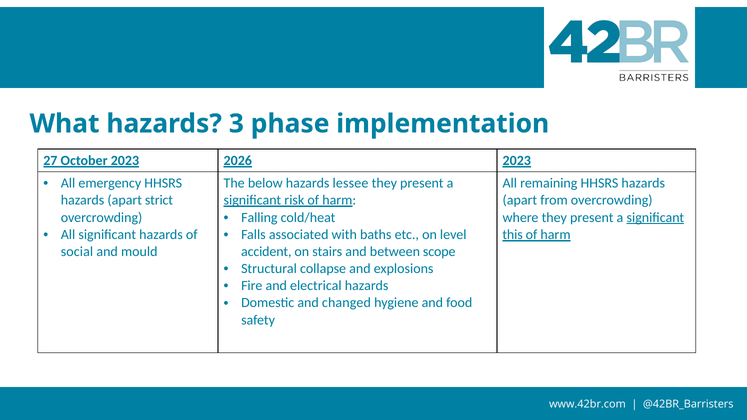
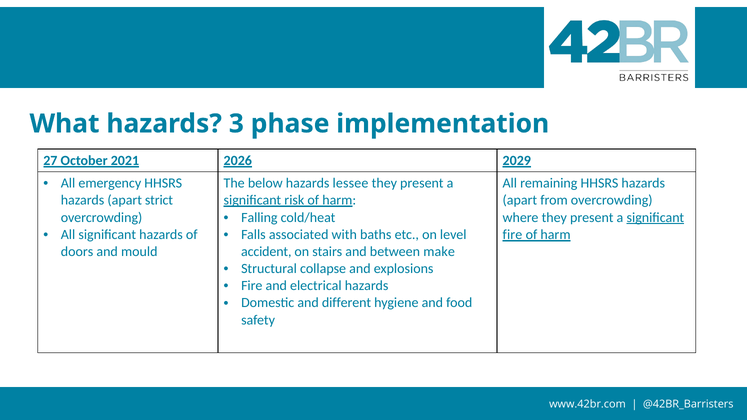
October 2023: 2023 -> 2021 (125, 161)
2026 2023: 2023 -> 2029 (517, 161)
this: this -> fire (512, 235)
social: social -> doors (77, 252)
scope: scope -> make (439, 252)
changed: changed -> different (347, 303)
